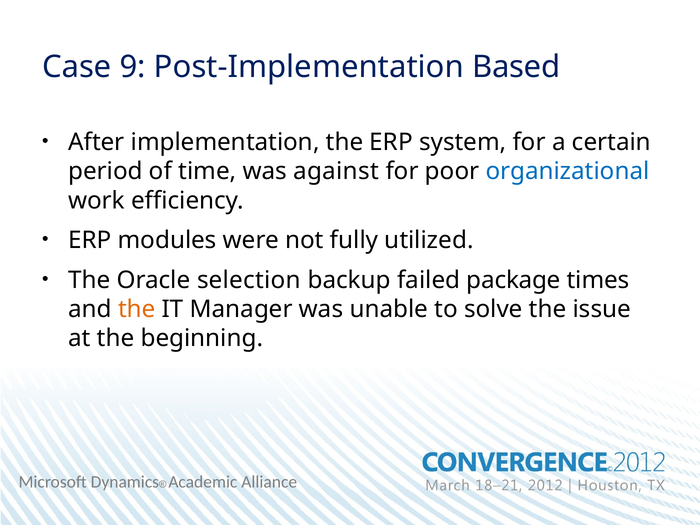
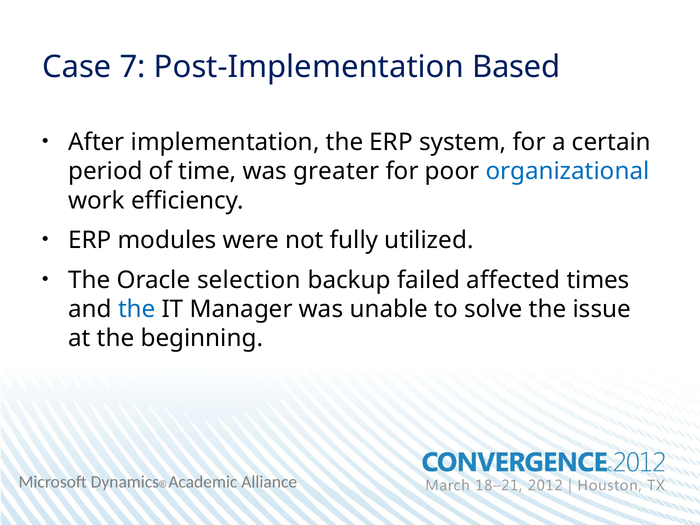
9: 9 -> 7 (133, 67)
against: against -> greater (336, 171)
package: package -> affected (513, 280)
the colour: orange -> blue (137, 309)
